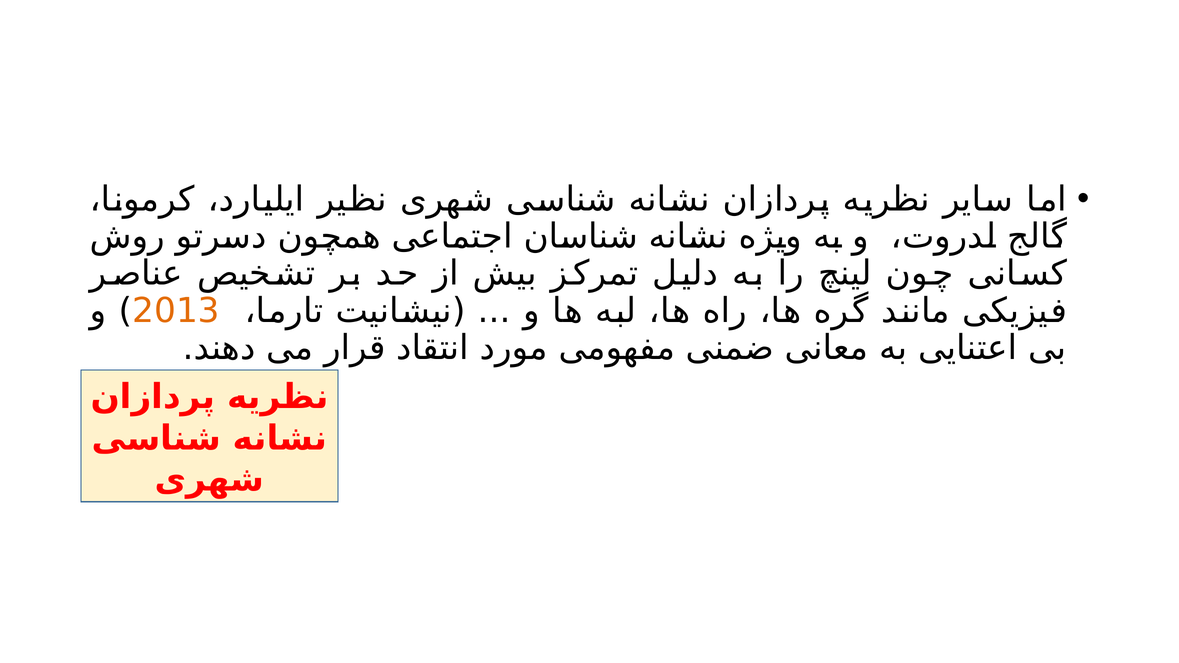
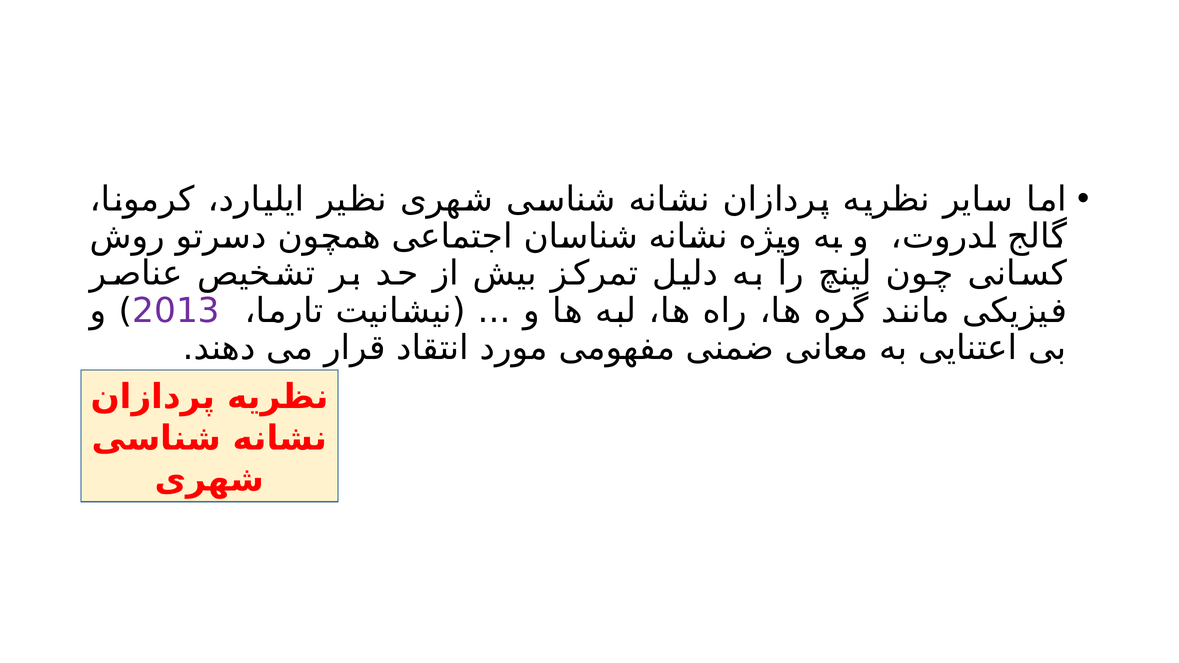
2013 colour: orange -> purple (176, 311)
